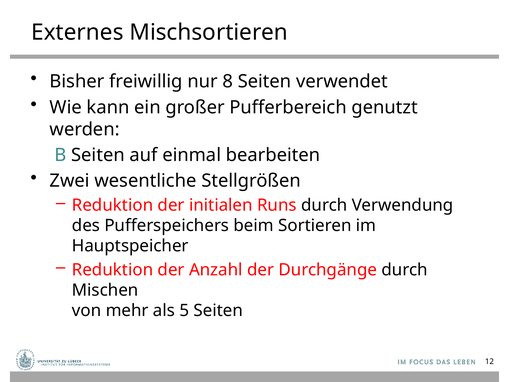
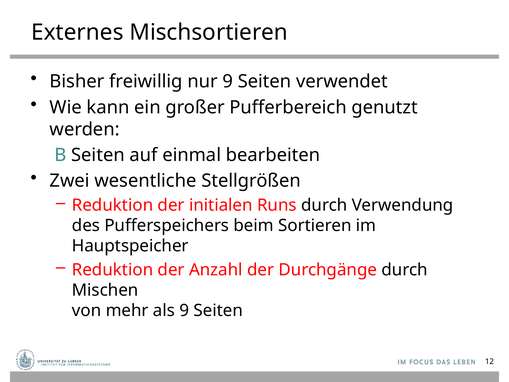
nur 8: 8 -> 9 (228, 81)
als 5: 5 -> 9 (184, 310)
